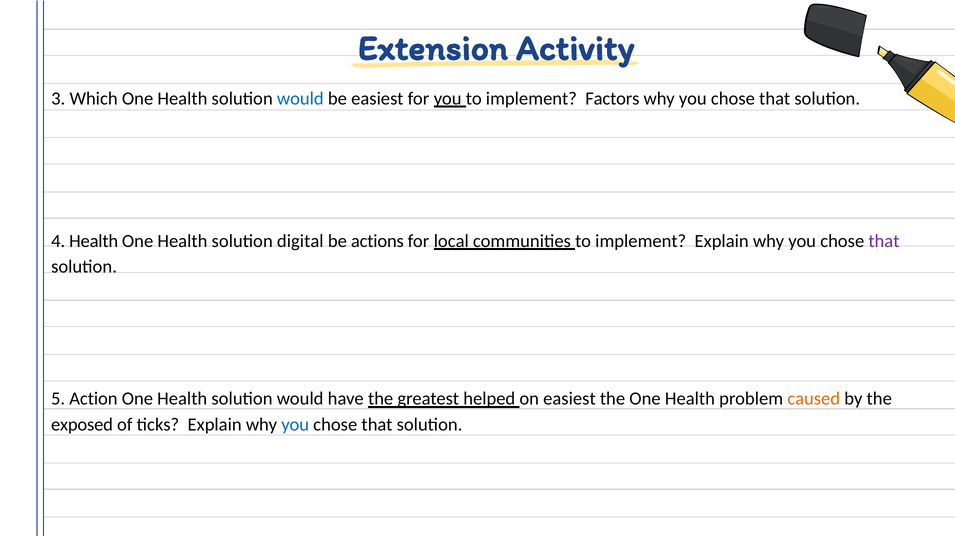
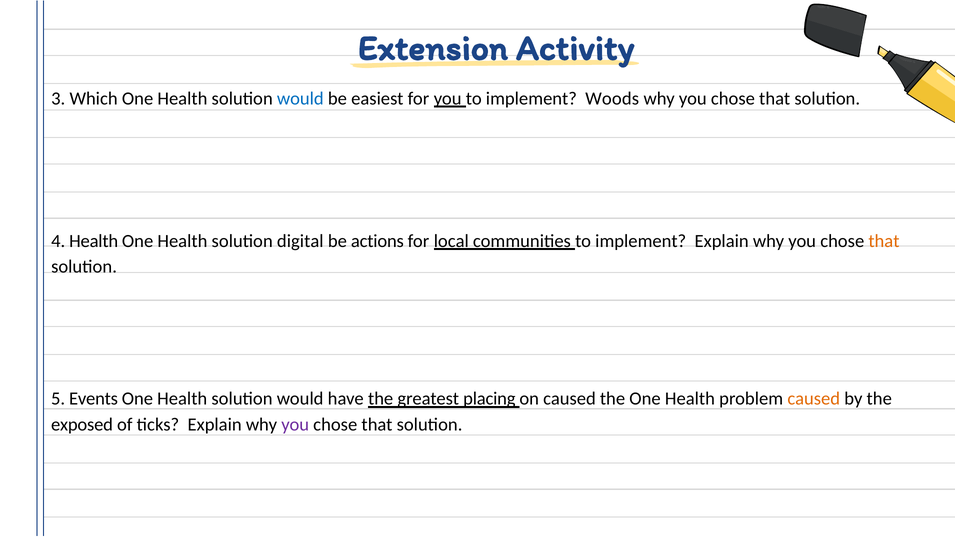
Factors: Factors -> Woods (612, 99)
that colour: purple -> orange (884, 241)
Action: Action -> Events (94, 399)
helped: helped -> placing (489, 399)
on easiest: easiest -> caused (569, 399)
you colour: blue -> purple (295, 425)
